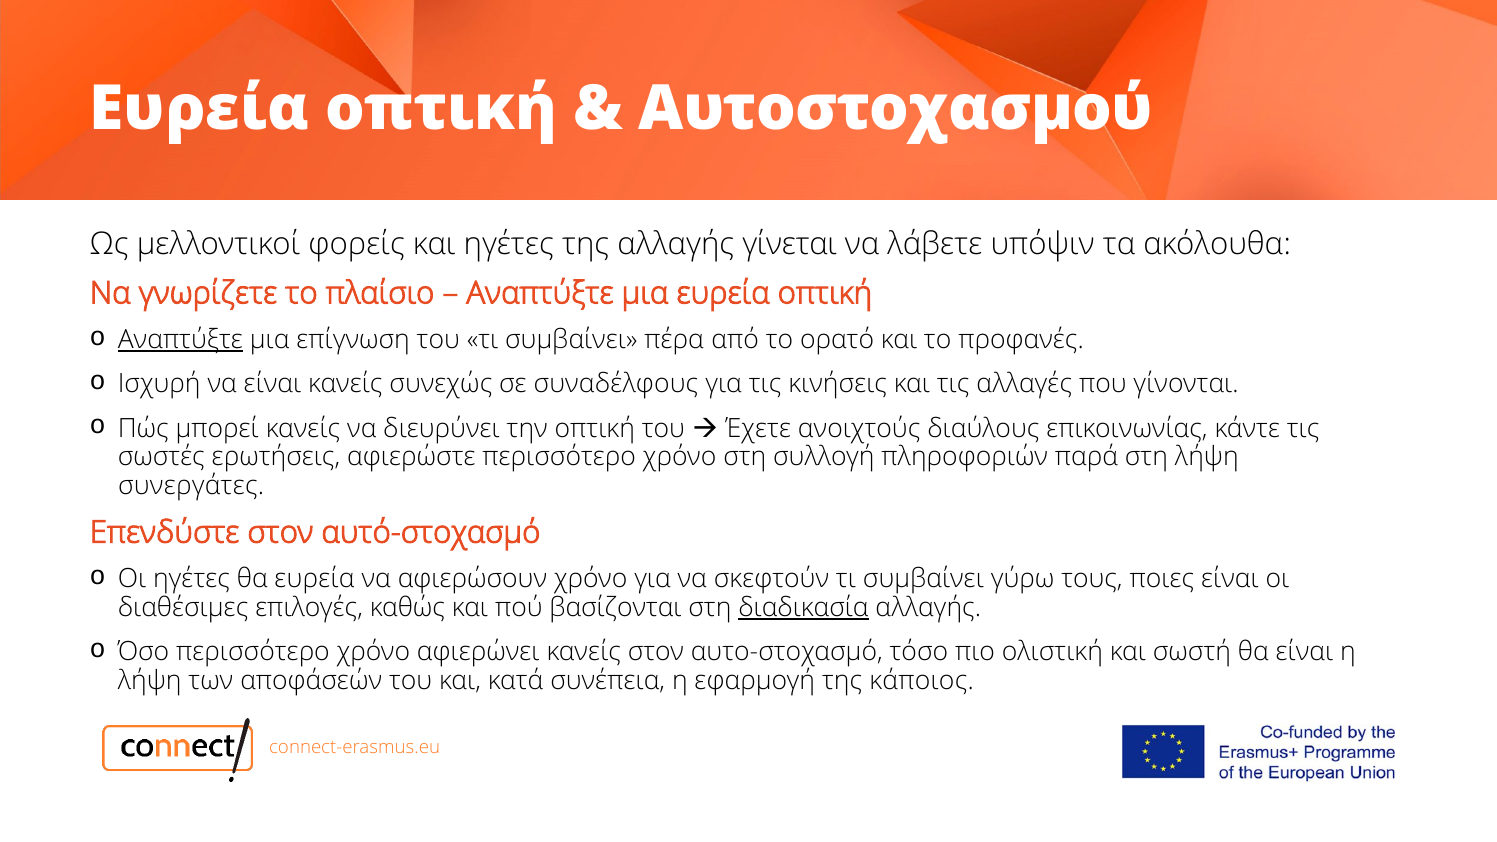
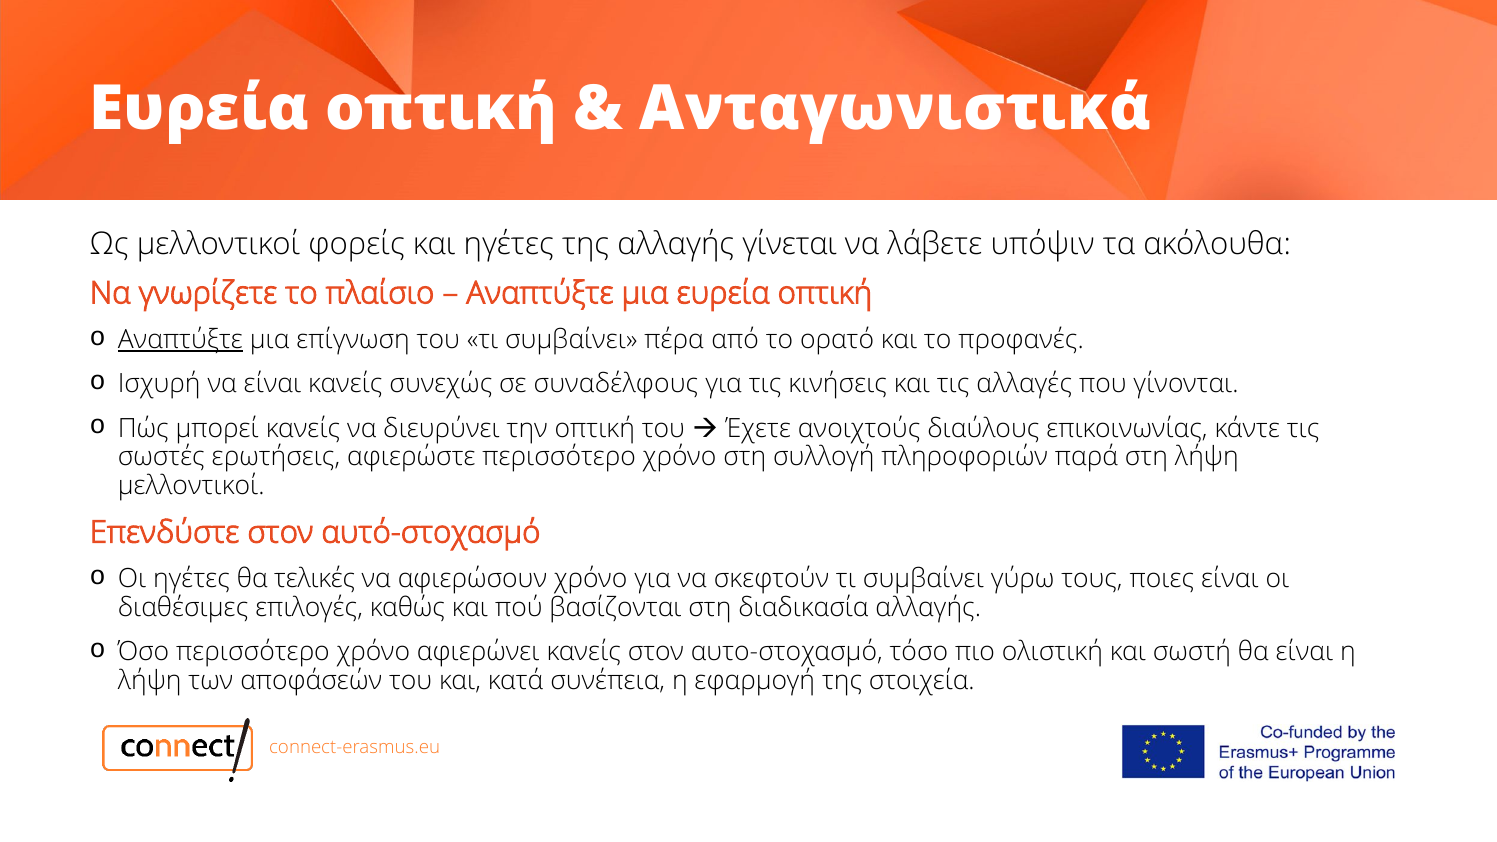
Αυτοστοχασμού: Αυτοστοχασμού -> Ανταγωνιστικά (895, 109)
συνεργάτες: συνεργάτες -> μελλοντικοί (191, 486)
θα ευρεία: ευρεία -> τελικές (315, 579)
διαδικασία underline: present -> none (803, 608)
κάποιος: κάποιος -> στοιχεία (922, 681)
